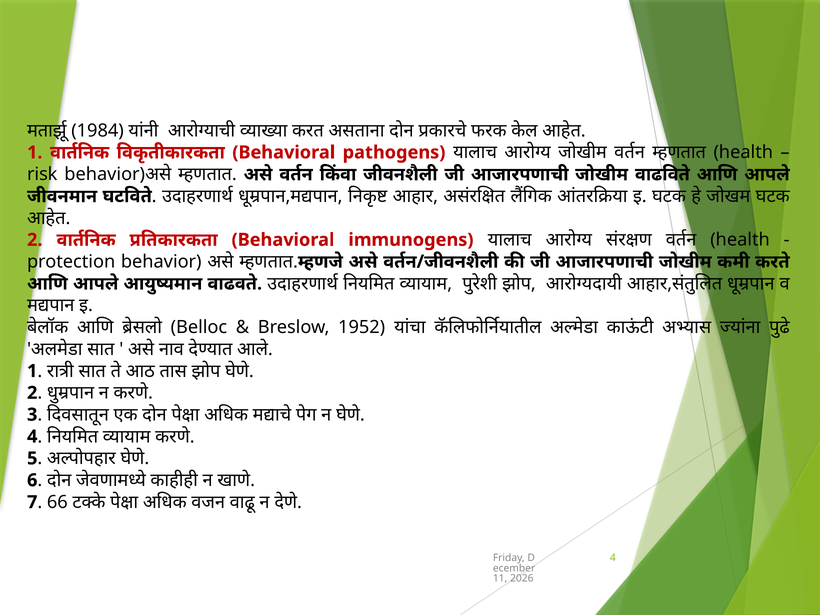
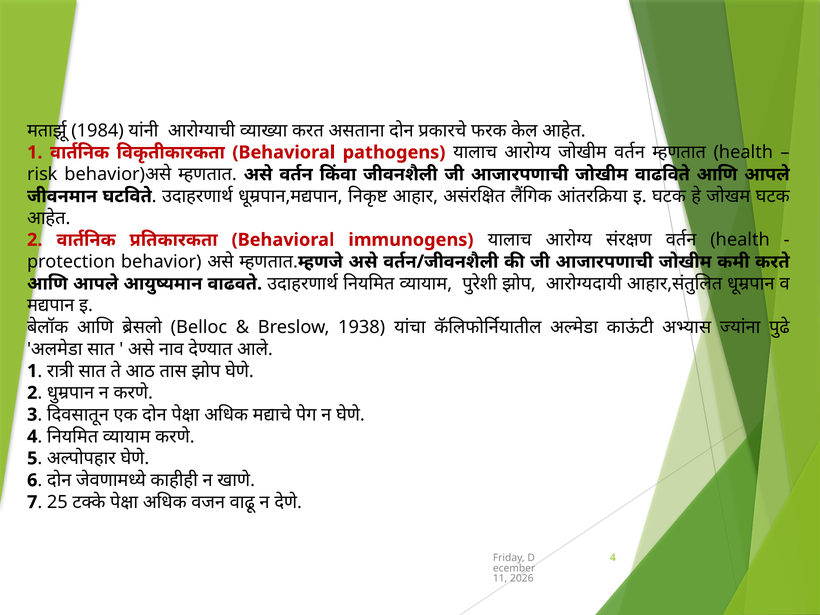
1952: 1952 -> 1938 (362, 327)
66: 66 -> 25 (57, 502)
